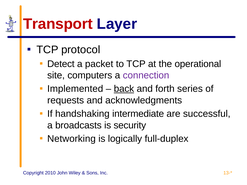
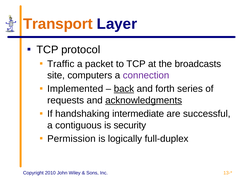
Transport colour: red -> orange (58, 24)
Detect: Detect -> Traffic (61, 64)
operational: operational -> broadcasts (198, 64)
acknowledgments underline: none -> present (144, 100)
broadcasts: broadcasts -> contiguous (78, 125)
Networking: Networking -> Permission (71, 139)
